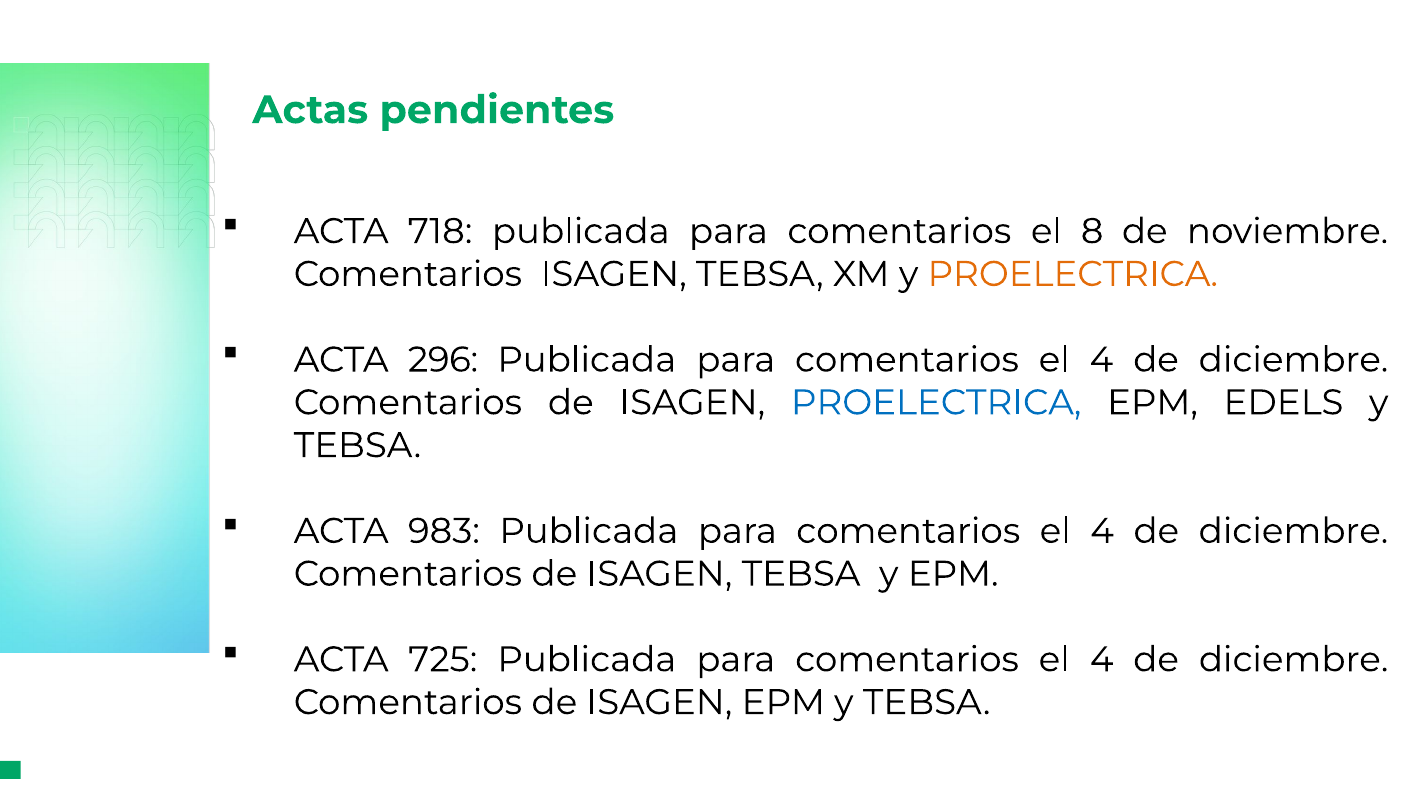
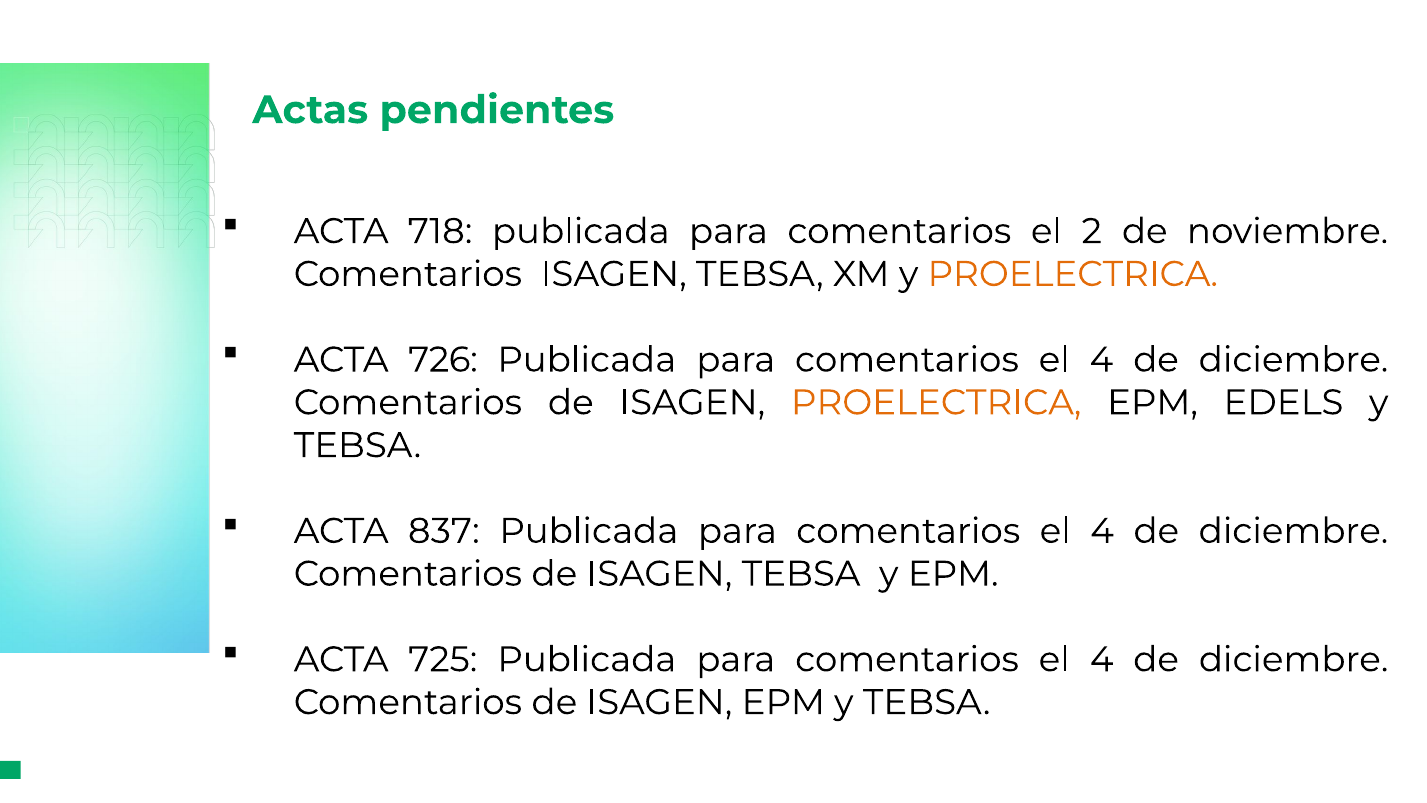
8: 8 -> 2 (1092, 231)
296: 296 -> 726 (443, 360)
PROELECTRICA colour: blue -> orange (936, 402)
983: 983 -> 837 (444, 531)
